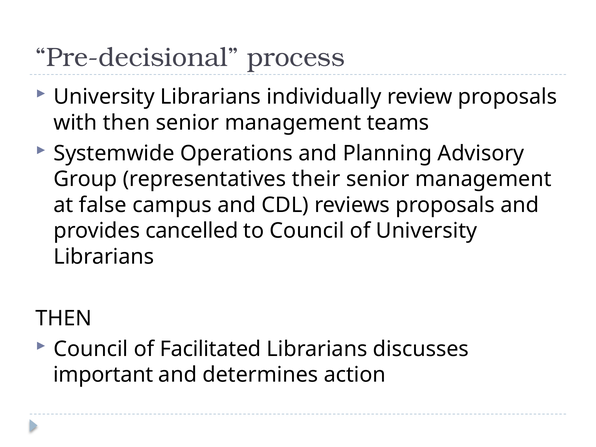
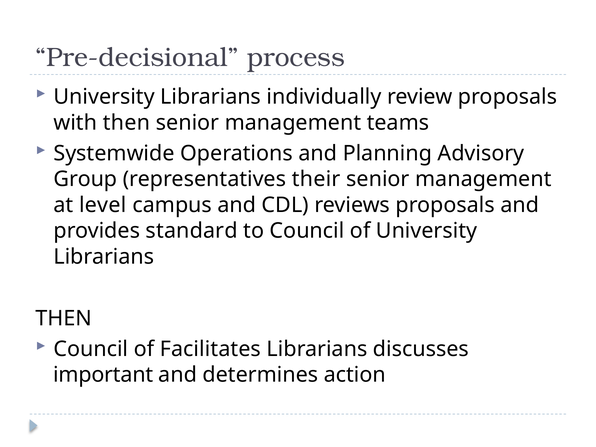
false: false -> level (103, 205)
cancelled: cancelled -> standard (192, 231)
Facilitated: Facilitated -> Facilitates (210, 349)
